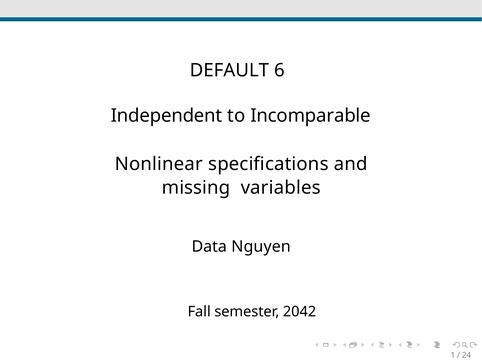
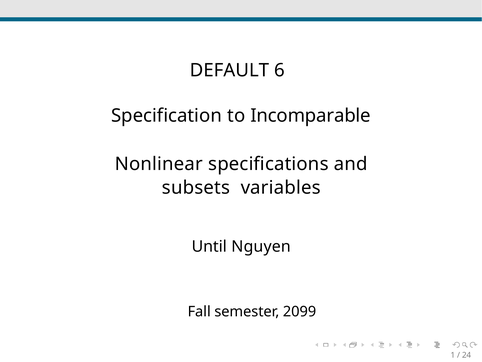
Independent: Independent -> Specification (166, 116)
missing: missing -> subsets (196, 188)
Data: Data -> Until (209, 246)
2042: 2042 -> 2099 (300, 311)
